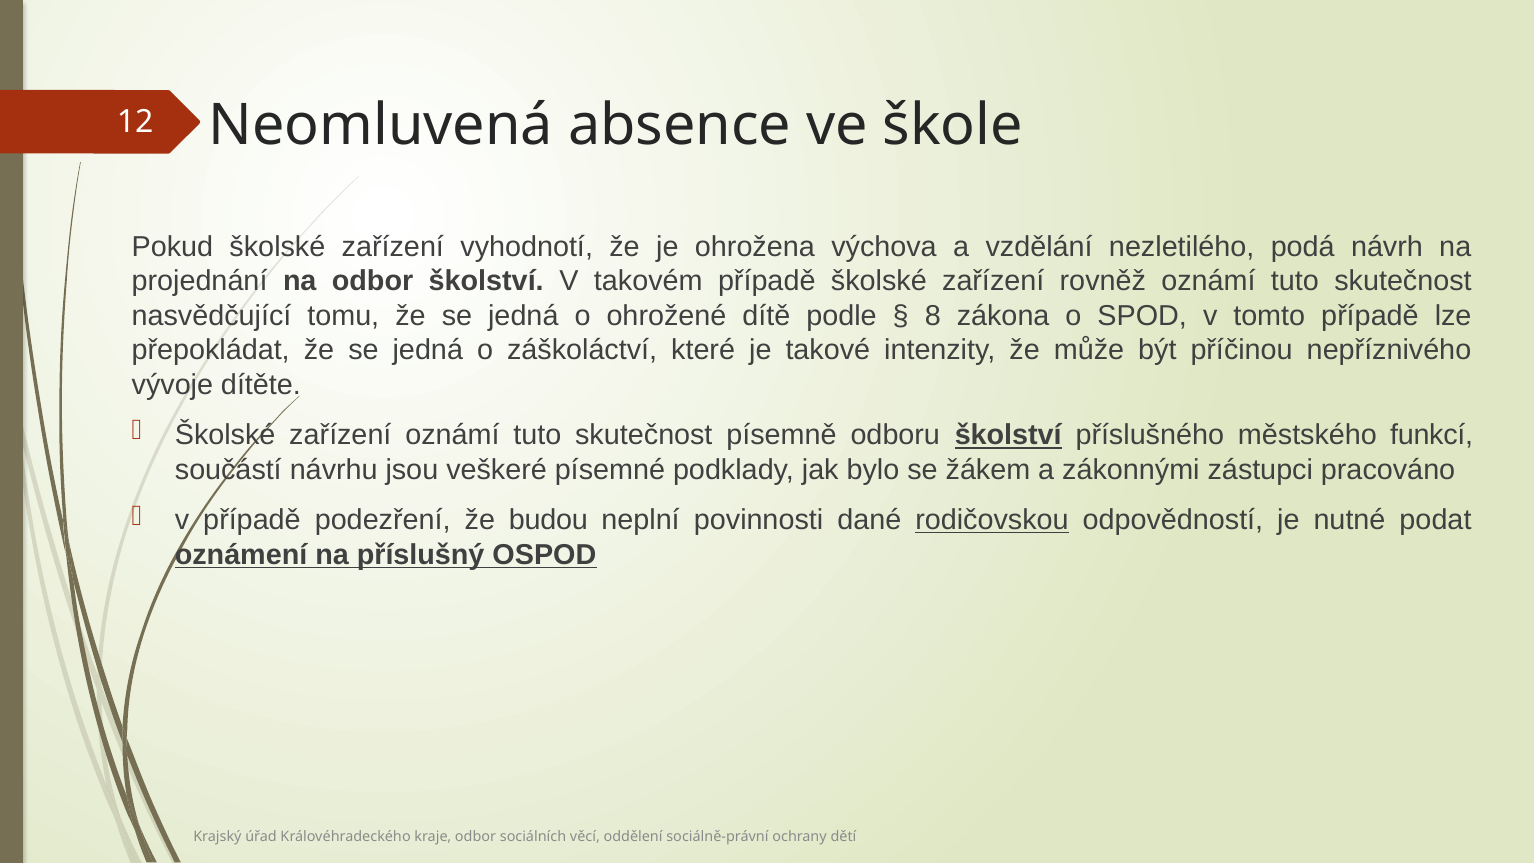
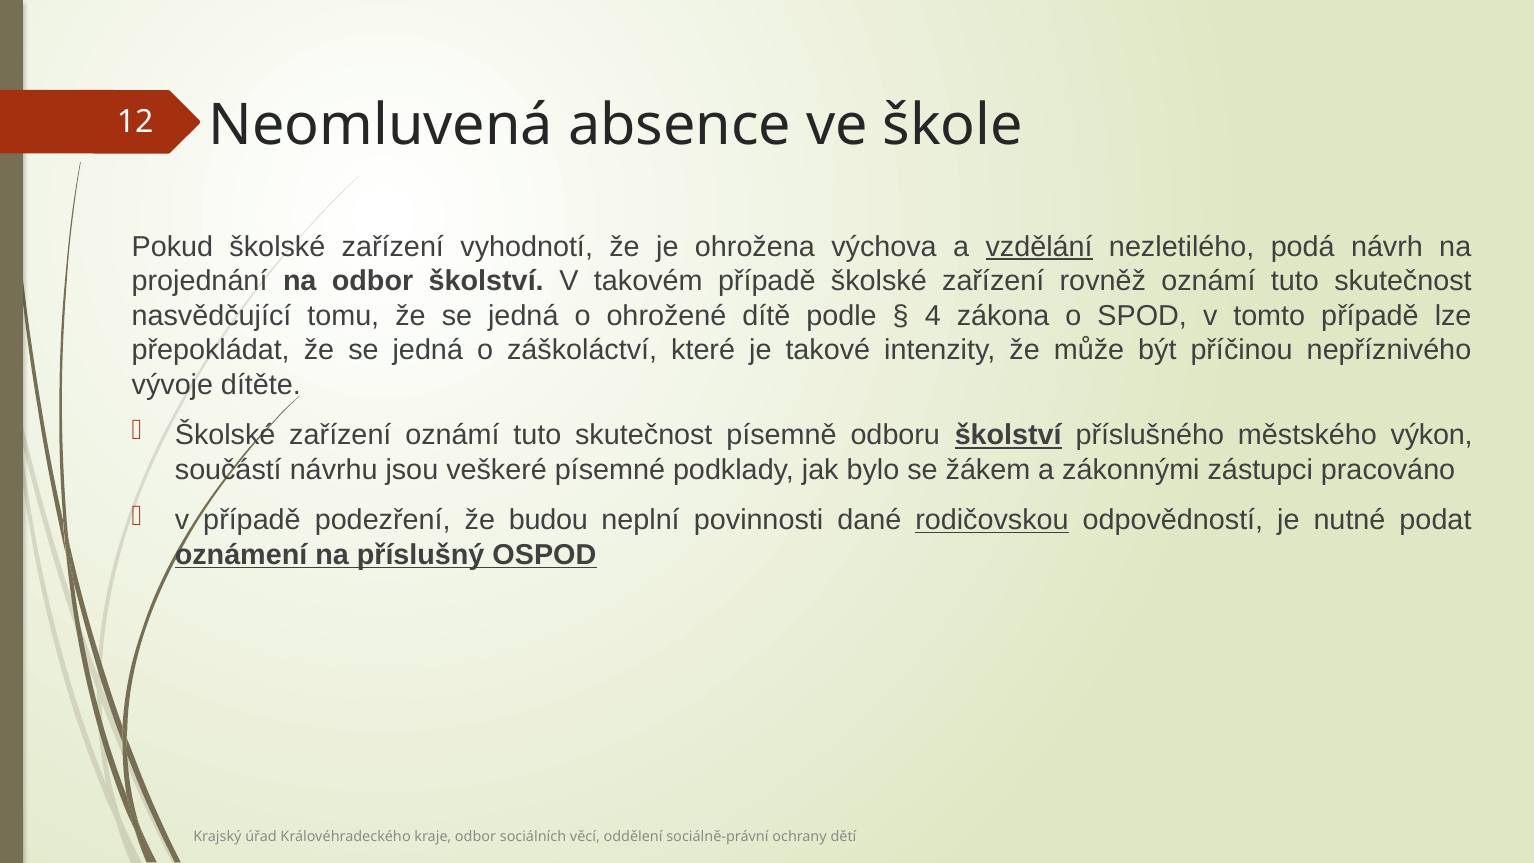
vzdělání underline: none -> present (1039, 247)
8: 8 -> 4 (933, 316)
funkcí: funkcí -> výkon (1432, 435)
